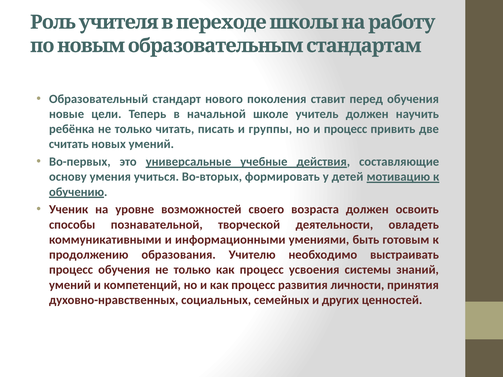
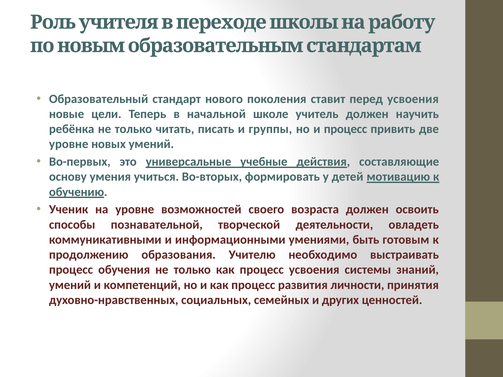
перед обучения: обучения -> усвоения (413, 99)
считать: считать -> уровне (69, 144)
